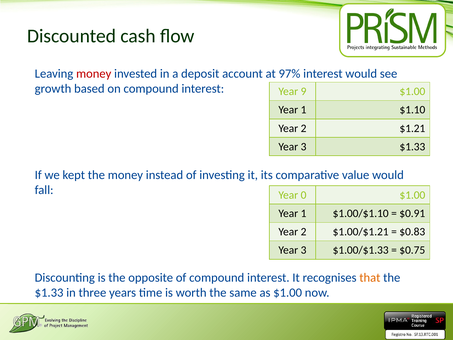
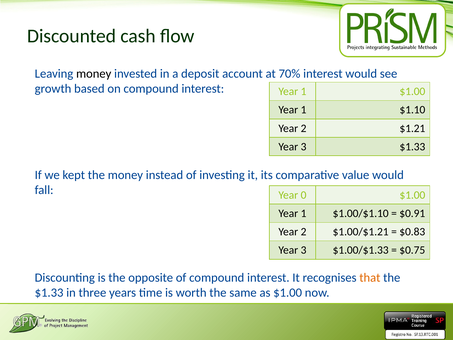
money colour: red -> black (94, 73)
97%: 97% -> 70% (289, 73)
interest Year 9: 9 -> 1 (304, 91)
